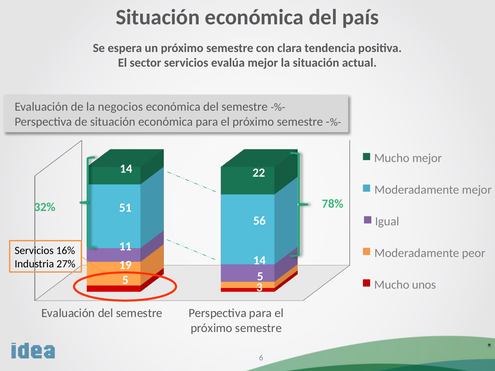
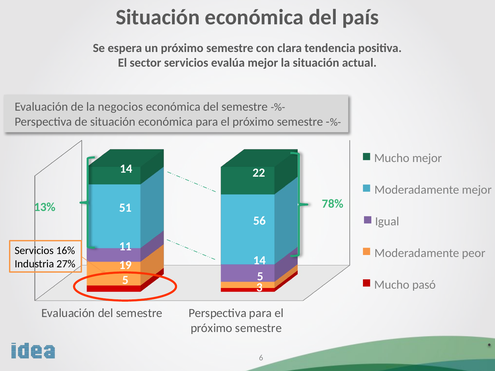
32%: 32% -> 13% (45, 207)
unos: unos -> pasó (424, 285)
